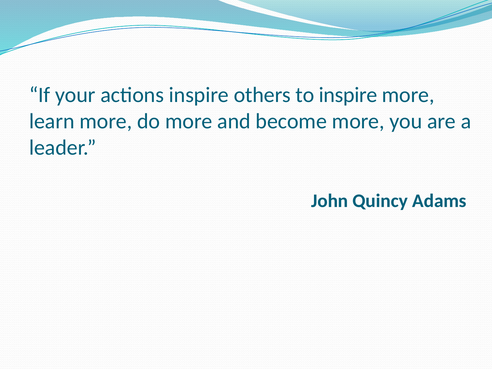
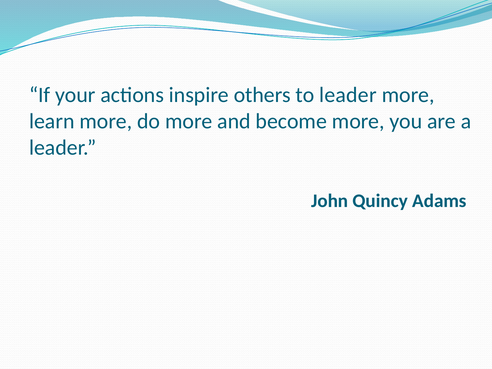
to inspire: inspire -> leader (348, 95)
